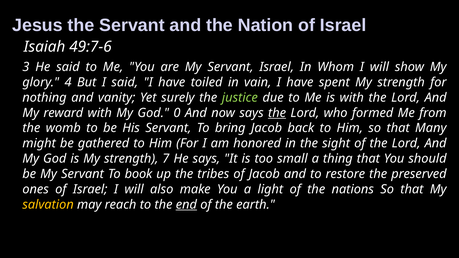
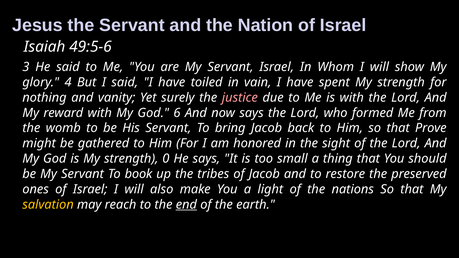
49:7-6: 49:7-6 -> 49:5-6 (90, 47)
justice colour: light green -> pink (240, 98)
0: 0 -> 6 (177, 113)
the underline: present -> none (277, 113)
Many: Many -> Prove (431, 128)
7: 7 -> 0 (166, 159)
